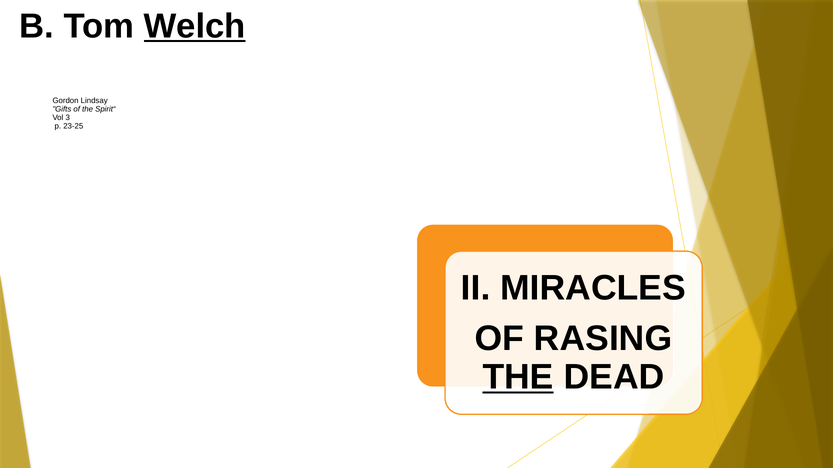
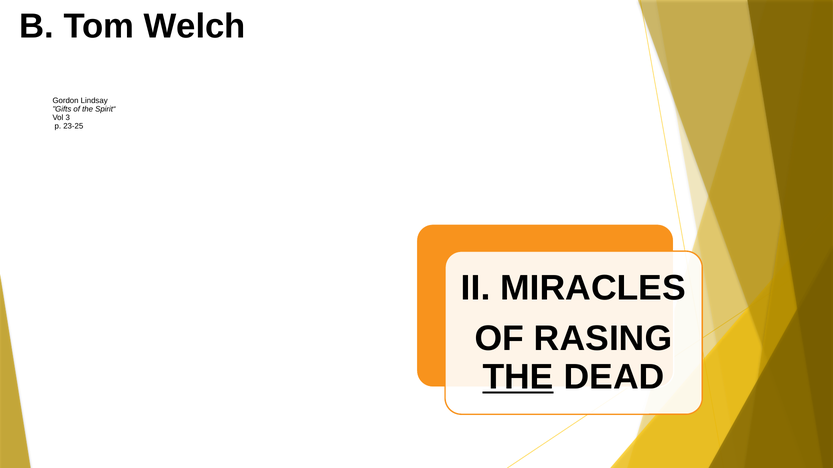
Welch underline: present -> none (195, 26)
